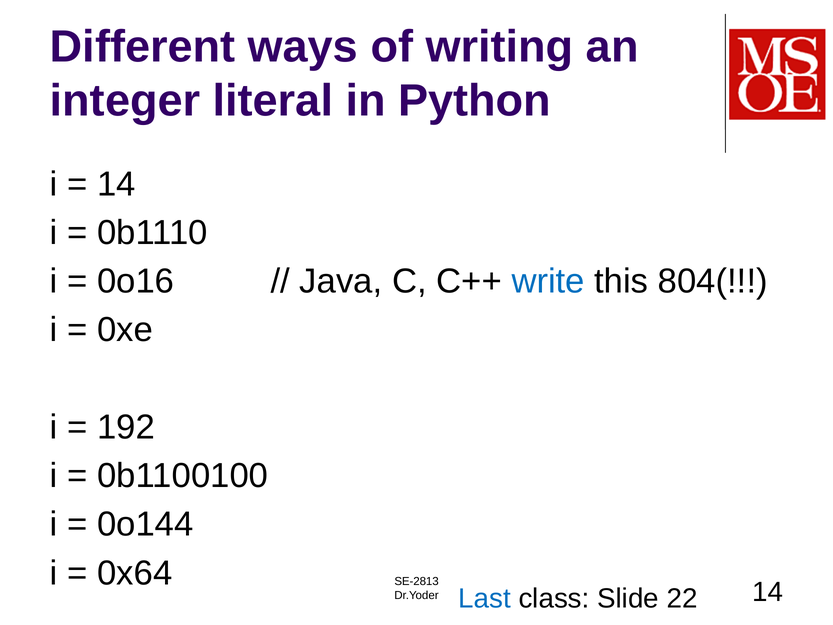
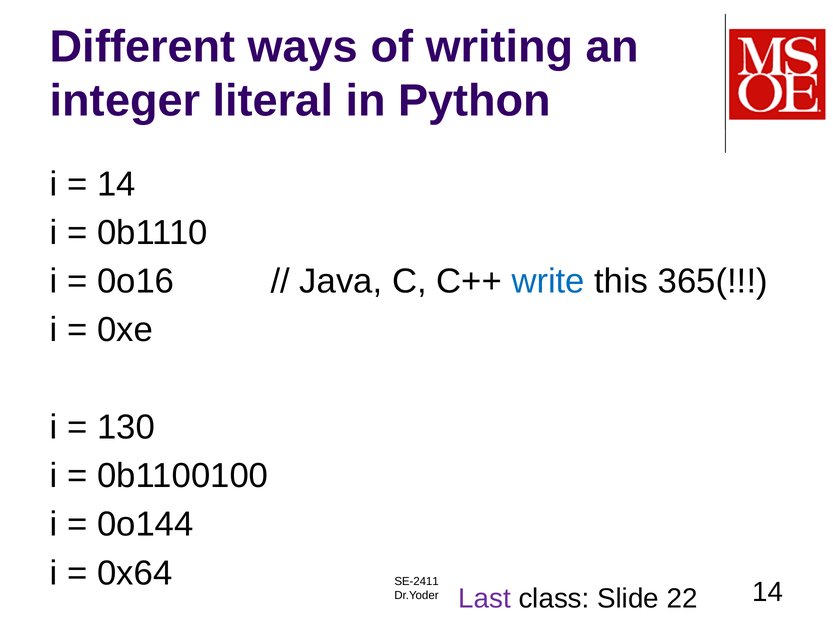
804(: 804( -> 365( (713, 281)
192: 192 -> 130 (126, 427)
SE-2813: SE-2813 -> SE-2411 (417, 581)
Last colour: blue -> purple (485, 598)
